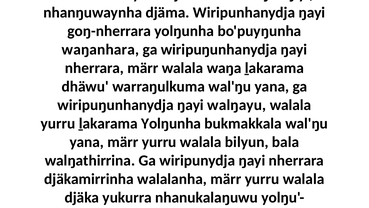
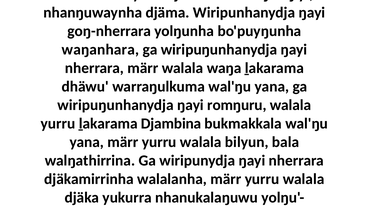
walŋayu: walŋayu -> romŋuru (237, 105)
ḻakarama Yolŋunha: Yolŋunha -> Djambina (171, 123)
